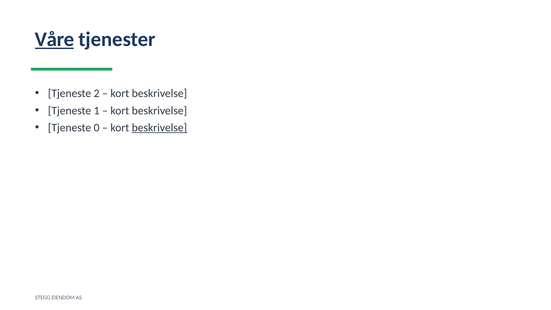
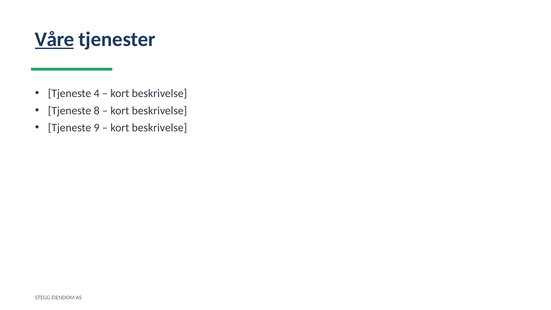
2: 2 -> 4 (97, 93)
1: 1 -> 8 (97, 111)
0: 0 -> 9 (97, 128)
beskrivelse underline: present -> none (159, 128)
